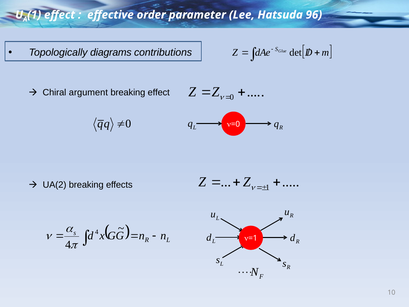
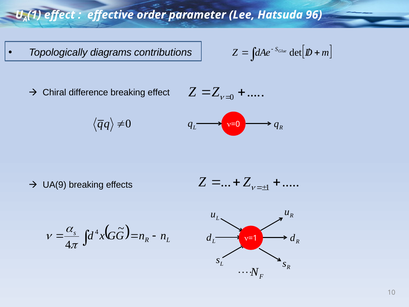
argument: argument -> difference (88, 92)
UA(2: UA(2 -> UA(9 (55, 185)
